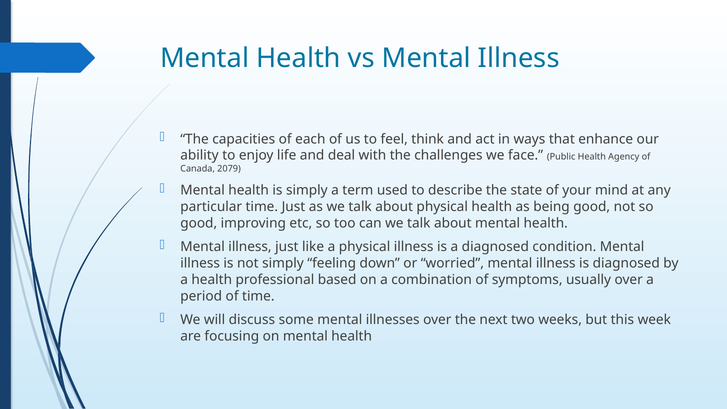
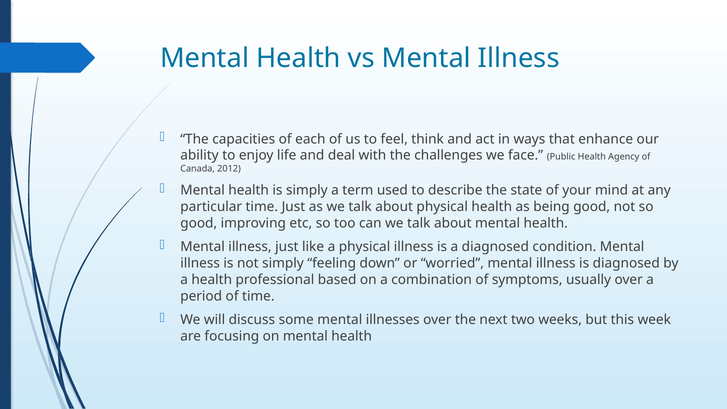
2079: 2079 -> 2012 (229, 169)
